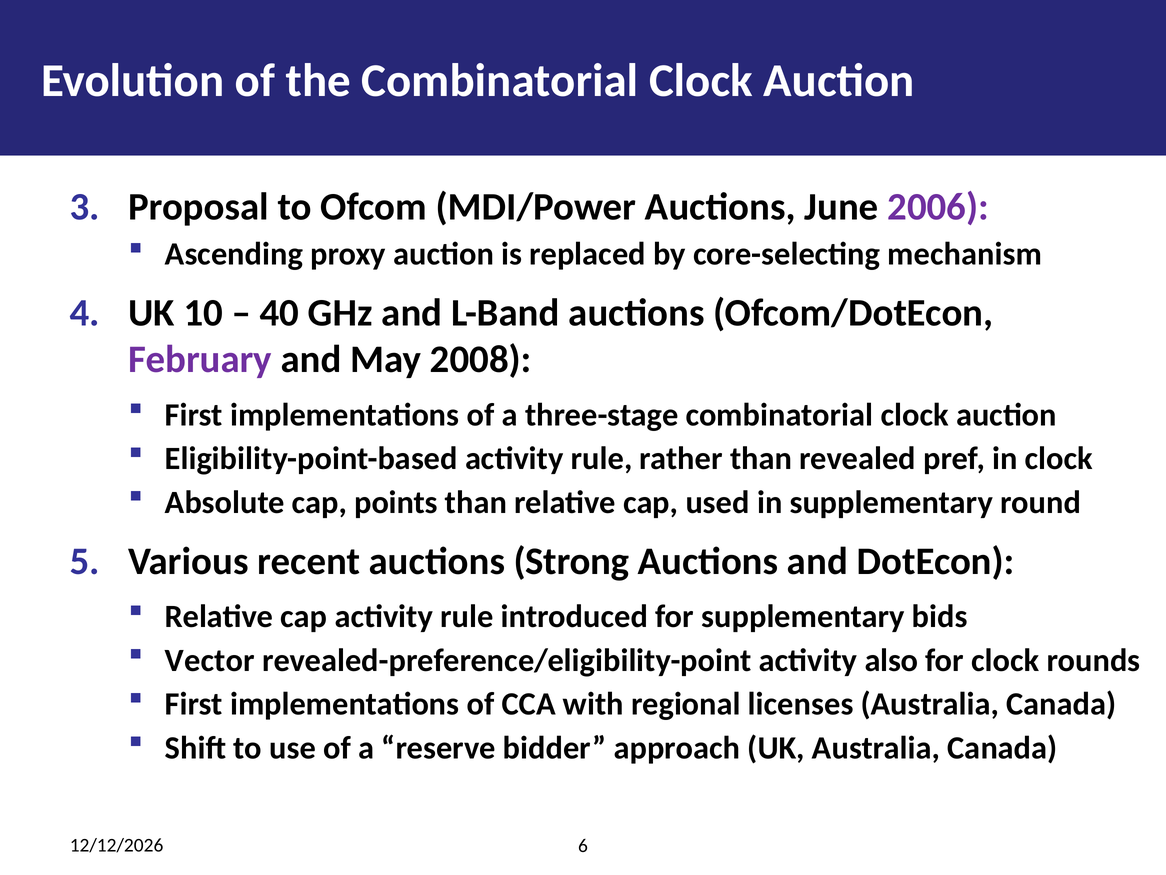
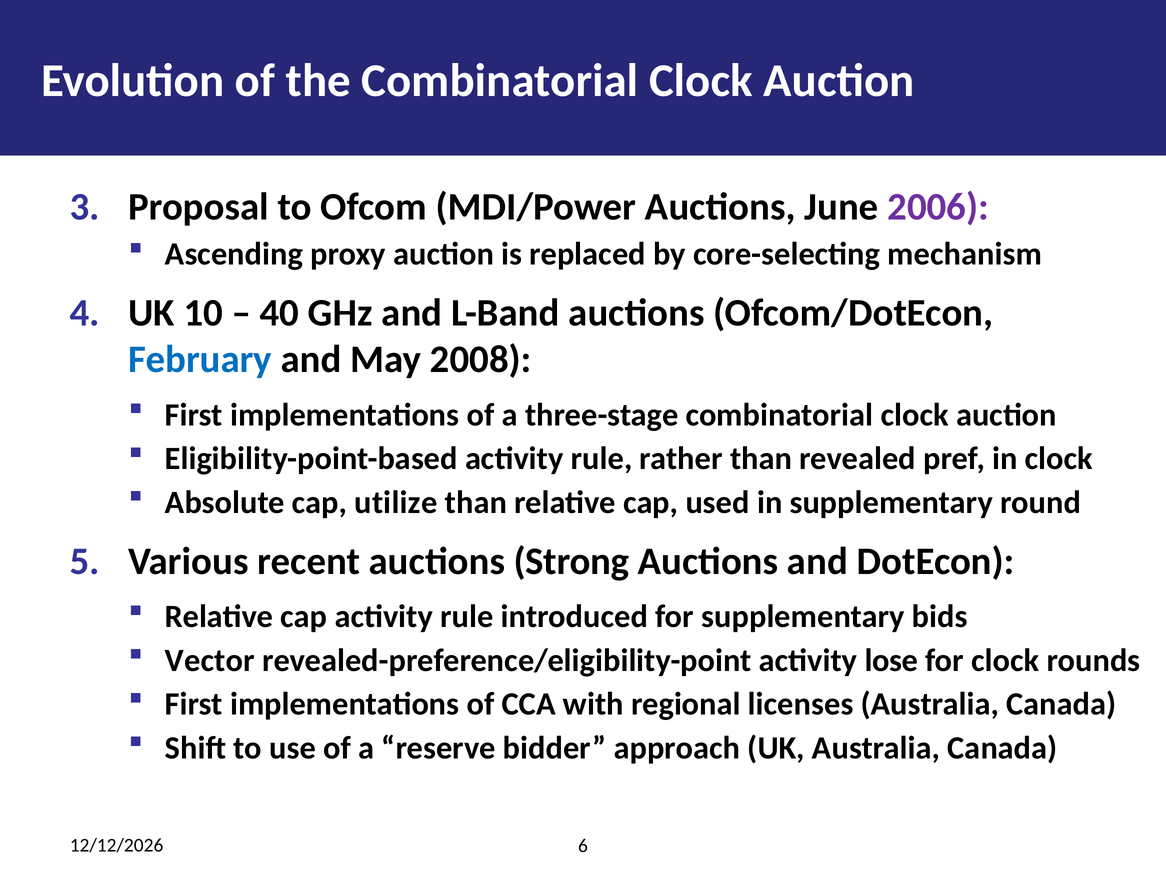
February colour: purple -> blue (200, 359)
points: points -> utilize (396, 502)
also: also -> lose (891, 660)
